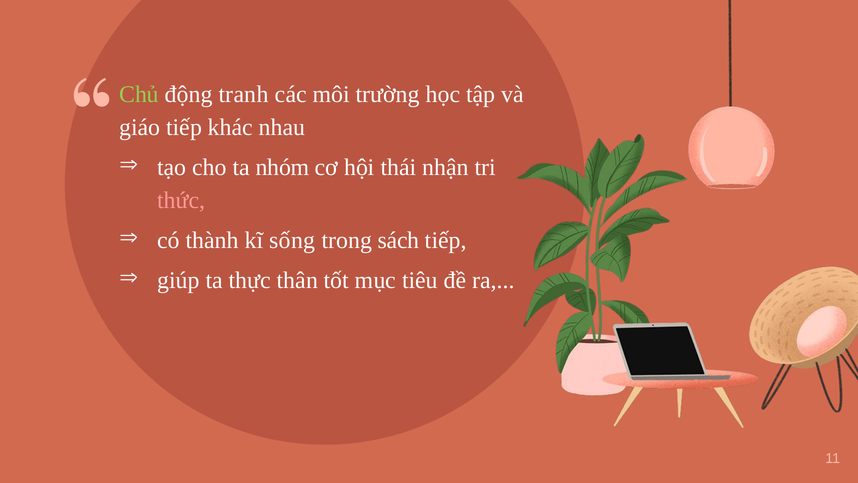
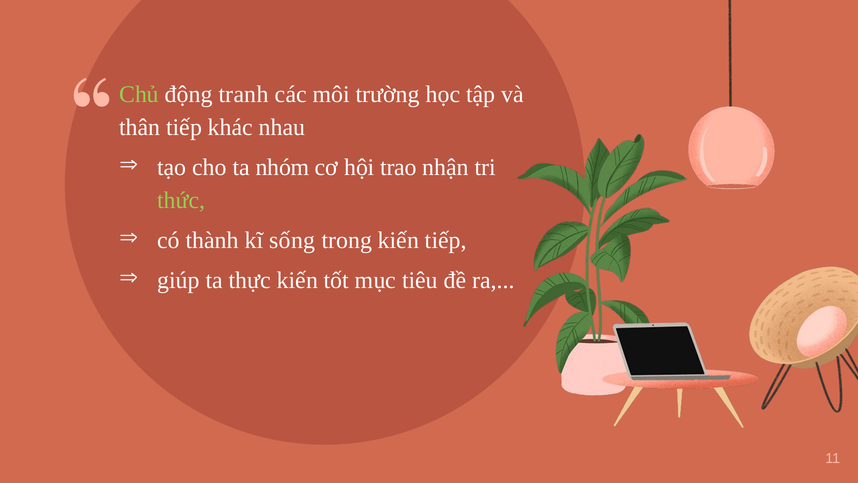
giáo: giáo -> thân (140, 127)
thái: thái -> trao (399, 167)
thức colour: pink -> light green (181, 200)
trong sách: sách -> kiến (398, 240)
thực thân: thân -> kiến (297, 280)
